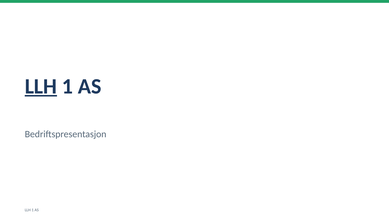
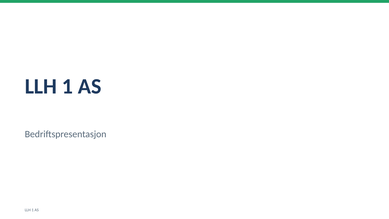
LLH underline: present -> none (41, 86)
